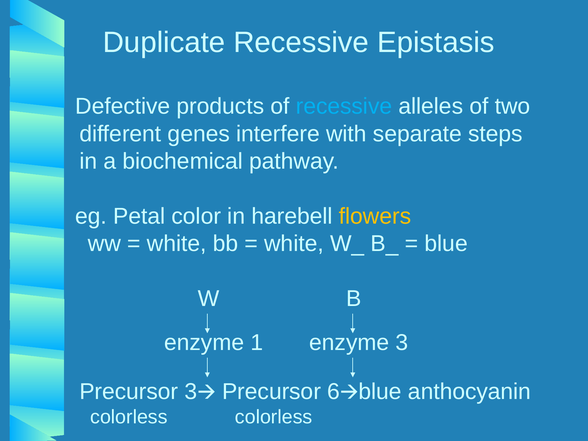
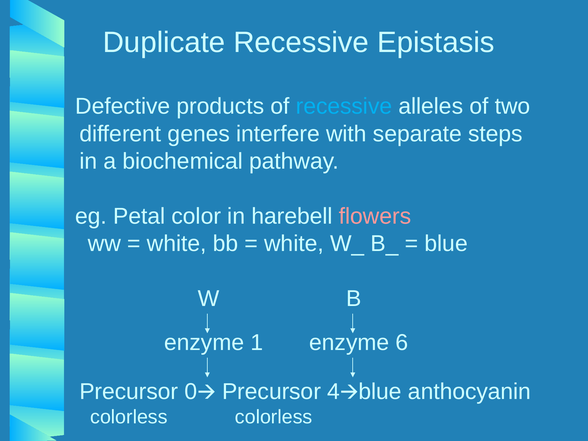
flowers colour: yellow -> pink (375, 216)
enzyme 3: 3 -> 6 (402, 343)
Precursor 3: 3 -> 0 (191, 392)
6: 6 -> 4 (334, 392)
